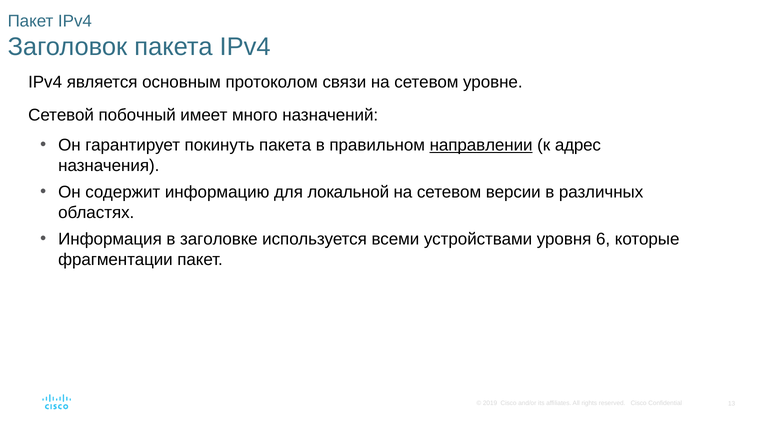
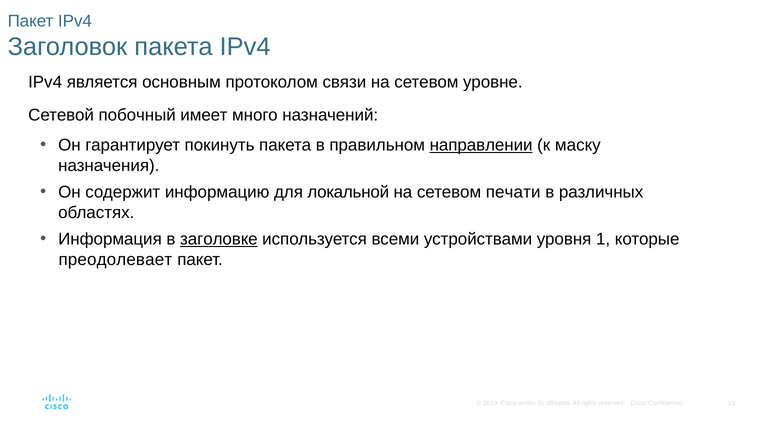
адрес: адрес -> маску (578, 145)
версии: версии -> печати (513, 192)
заголовке underline: none -> present (219, 239)
6: 6 -> 1 (603, 239)
фрагментации: фрагментации -> преодолевает (115, 260)
